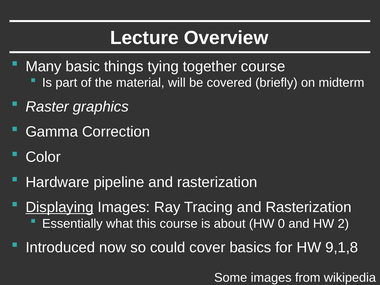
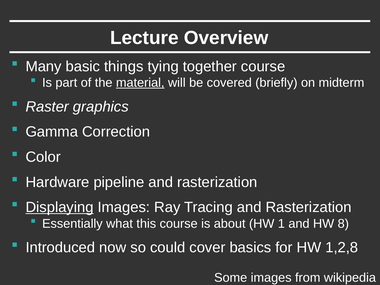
material underline: none -> present (140, 83)
0: 0 -> 1 (281, 224)
2: 2 -> 8 (343, 224)
9,1,8: 9,1,8 -> 1,2,8 (342, 248)
